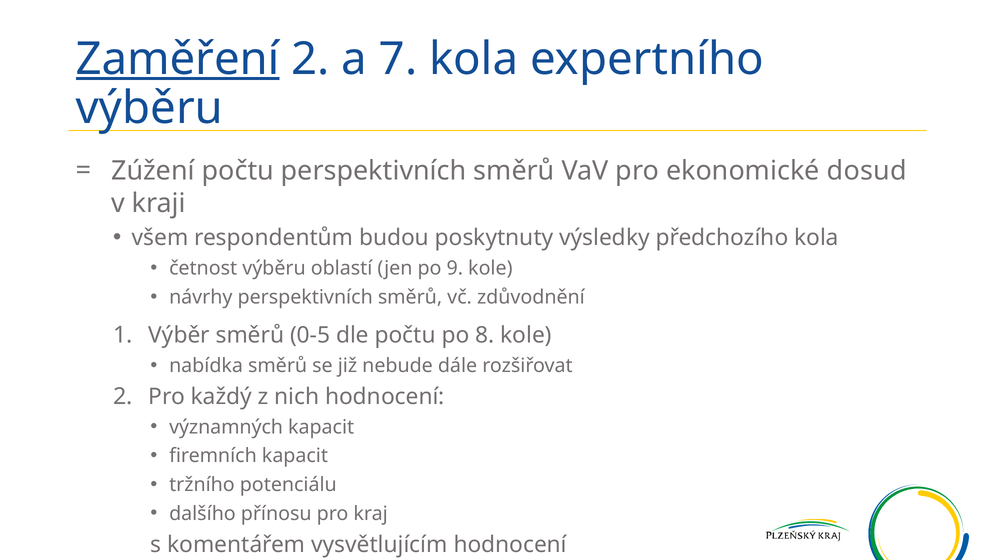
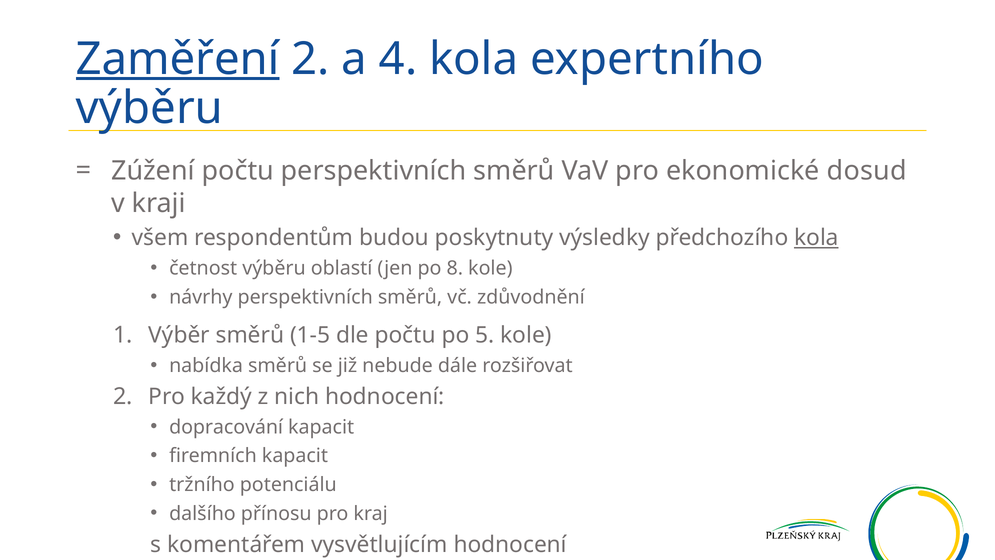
7: 7 -> 4 (398, 59)
kola underline: none -> present (816, 238)
9: 9 -> 8 (455, 268)
0-5: 0-5 -> 1-5 (310, 335)
8: 8 -> 5 (485, 335)
významných: významných -> dopracování (226, 427)
